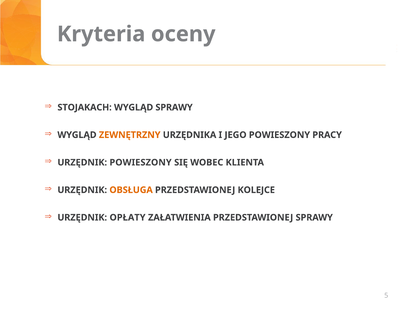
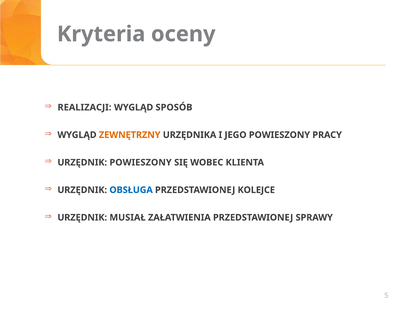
STOJAKACH: STOJAKACH -> REALIZACJI (84, 107)
WYGLĄD SPRAWY: SPRAWY -> SPOSÓB (174, 107)
OBSŁUGA colour: orange -> blue (131, 190)
OPŁATY: OPŁATY -> MUSIAŁ (128, 217)
